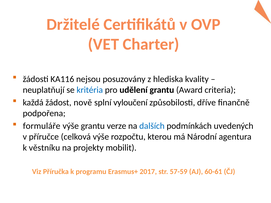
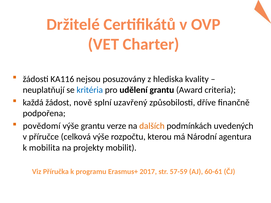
vyloučení: vyloučení -> uzavřený (130, 103)
formuláře: formuláře -> povědomí (42, 126)
dalších colour: blue -> orange (152, 126)
věstníku: věstníku -> mobilita (44, 148)
